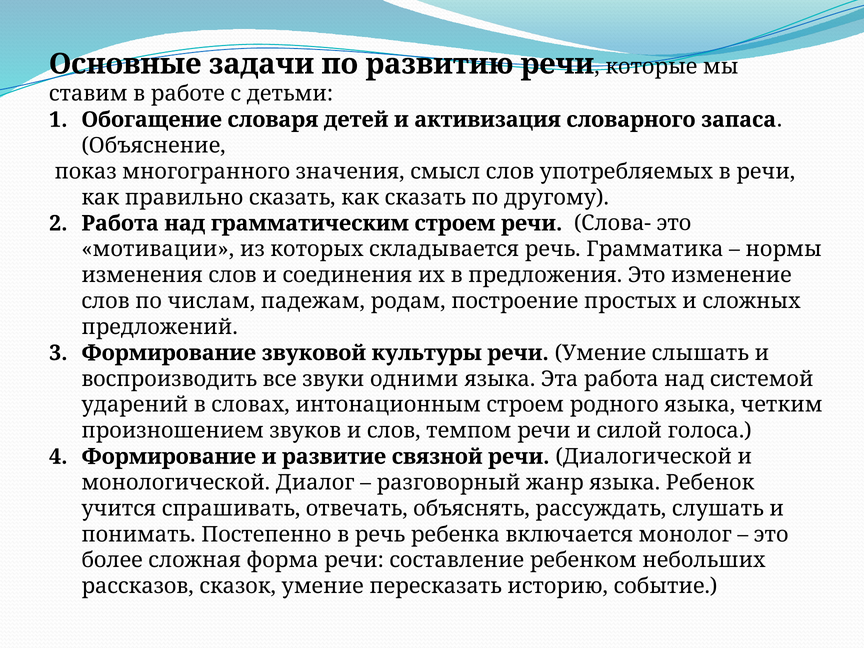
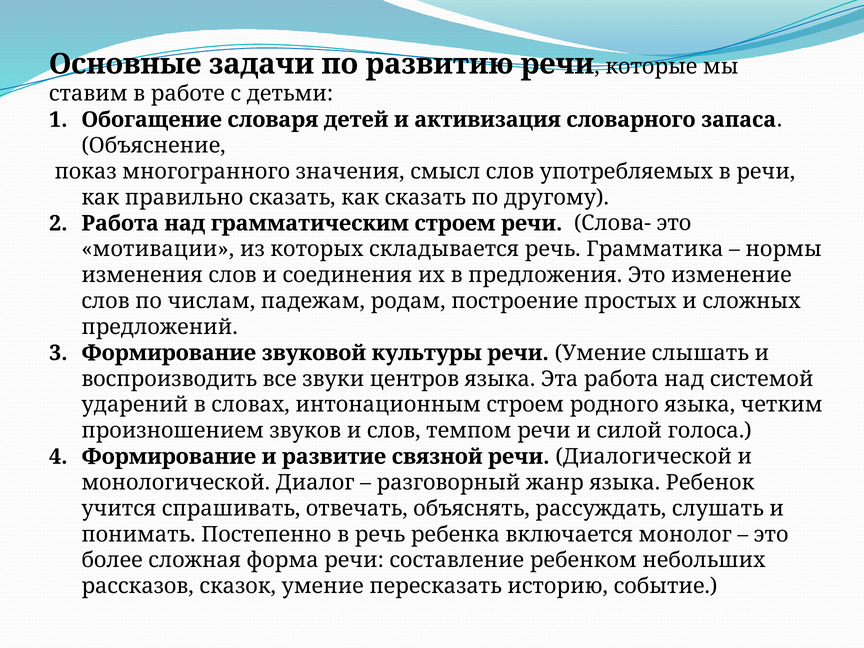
одними: одними -> центров (414, 379)
